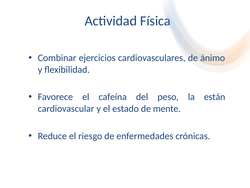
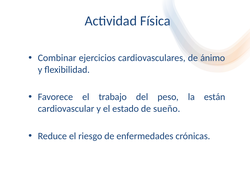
cafeína: cafeína -> trabajo (113, 97)
mente: mente -> sueño (167, 108)
